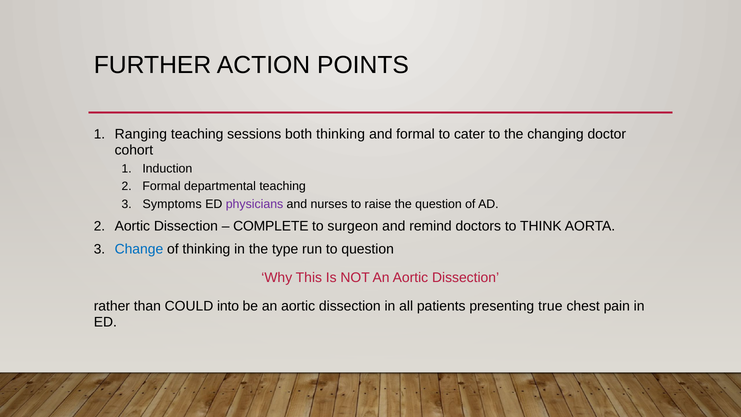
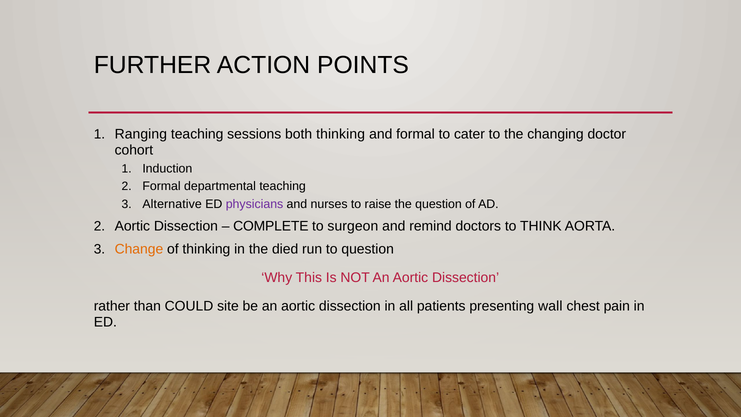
Symptoms: Symptoms -> Alternative (172, 204)
Change colour: blue -> orange (139, 249)
type: type -> died (285, 249)
into: into -> site (228, 306)
true: true -> wall (550, 306)
